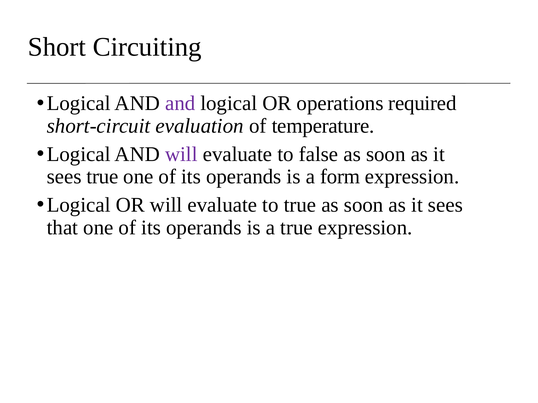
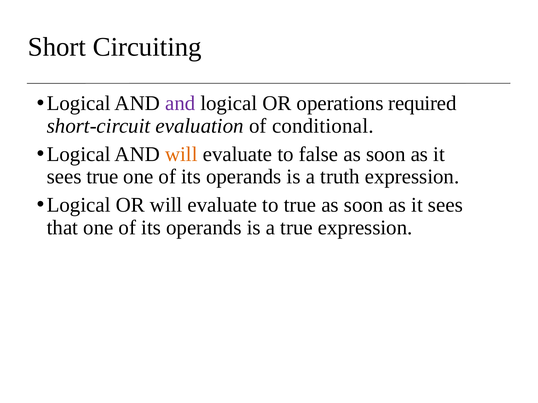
temperature: temperature -> conditional (323, 126)
will colour: purple -> orange (181, 154)
form: form -> truth (340, 177)
